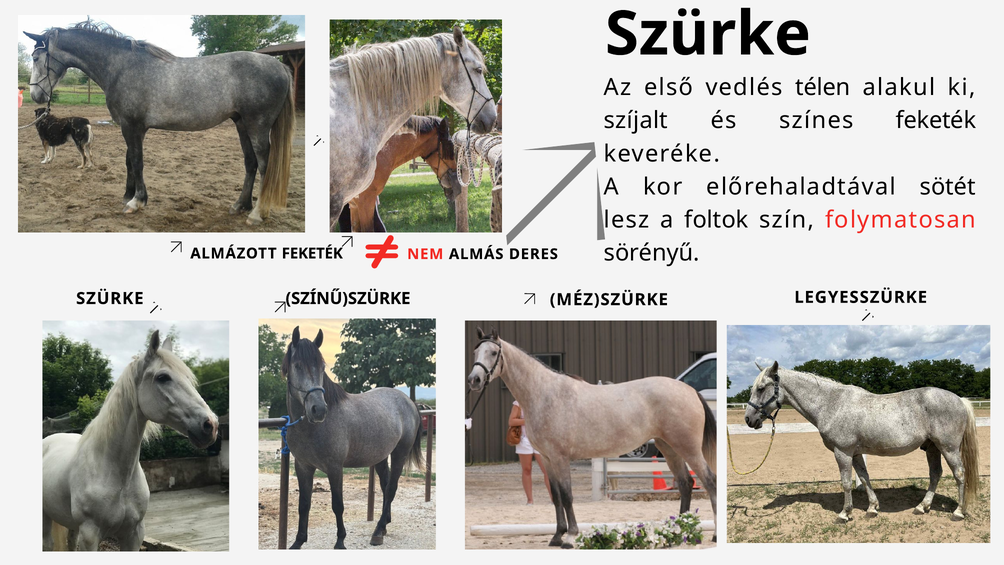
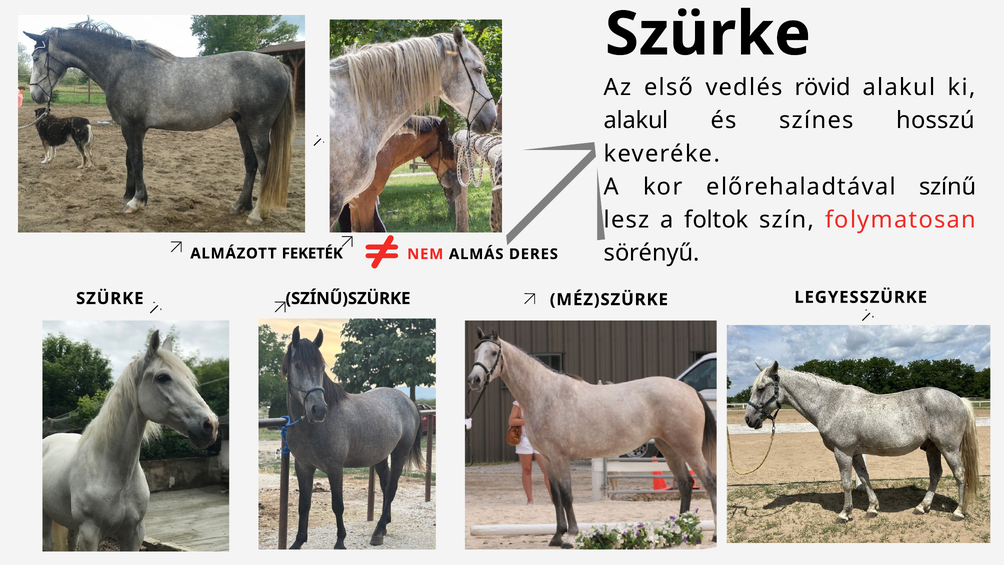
télen: télen -> rövid (823, 88)
szíjalt: szíjalt -> alakul (636, 121)
színes feketék: feketék -> hosszú (936, 121)
sötét: sötét -> színű (948, 187)
